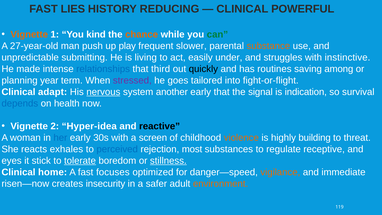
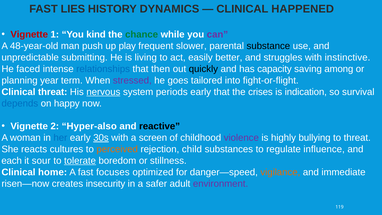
REDUCING: REDUCING -> DYNAMICS (169, 9)
POWERFUL: POWERFUL -> HAPPENED (303, 9)
Vignette colour: orange -> red (29, 35)
chance colour: orange -> green (142, 35)
can colour: green -> purple (217, 35)
27-year-old: 27-year-old -> 48-year-old (34, 46)
substance colour: orange -> black (268, 46)
under: under -> better (229, 57)
made: made -> faced (28, 69)
third: third -> then (161, 69)
routines: routines -> capacity (274, 69)
Clinical adapt: adapt -> threat (53, 92)
another: another -> periods (172, 92)
signal: signal -> crises (260, 92)
health: health -> happy (67, 103)
Hyper-idea: Hyper-idea -> Hyper-also (89, 126)
30s underline: none -> present (101, 138)
violence colour: orange -> purple (241, 138)
building: building -> bullying (315, 138)
exhales: exhales -> cultures (66, 149)
perceived colour: blue -> orange (117, 149)
most: most -> child (192, 149)
receptive: receptive -> influence (324, 149)
eyes: eyes -> each (12, 161)
stick: stick -> sour (41, 161)
stillness underline: present -> none (168, 161)
environment colour: orange -> purple (221, 184)
